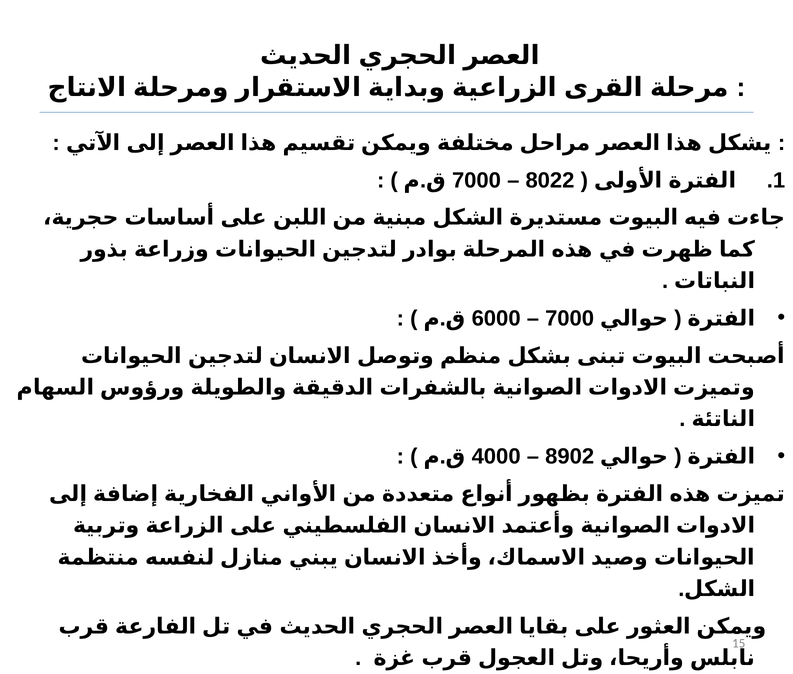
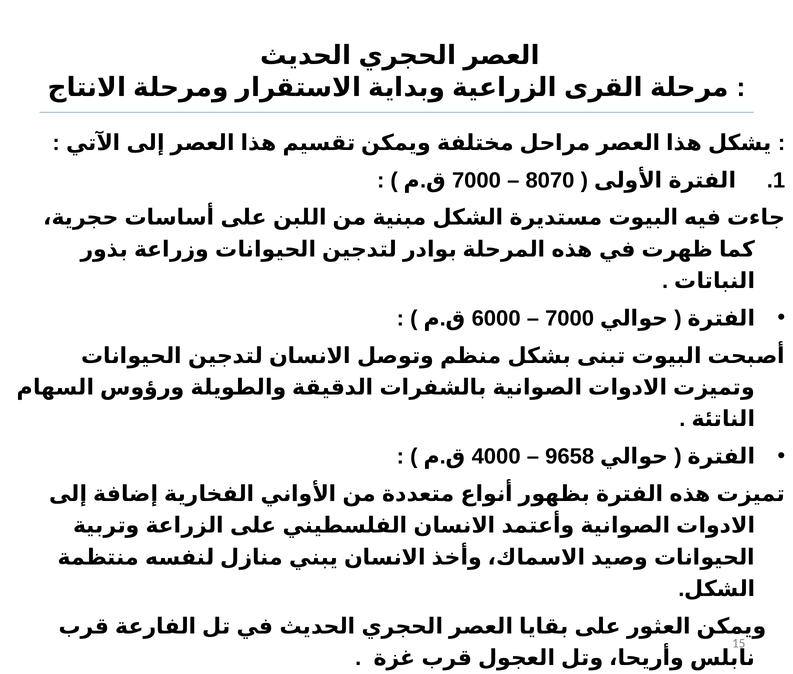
8022: 8022 -> 8070 (550, 180)
8902: 8902 -> 9658 (570, 457)
